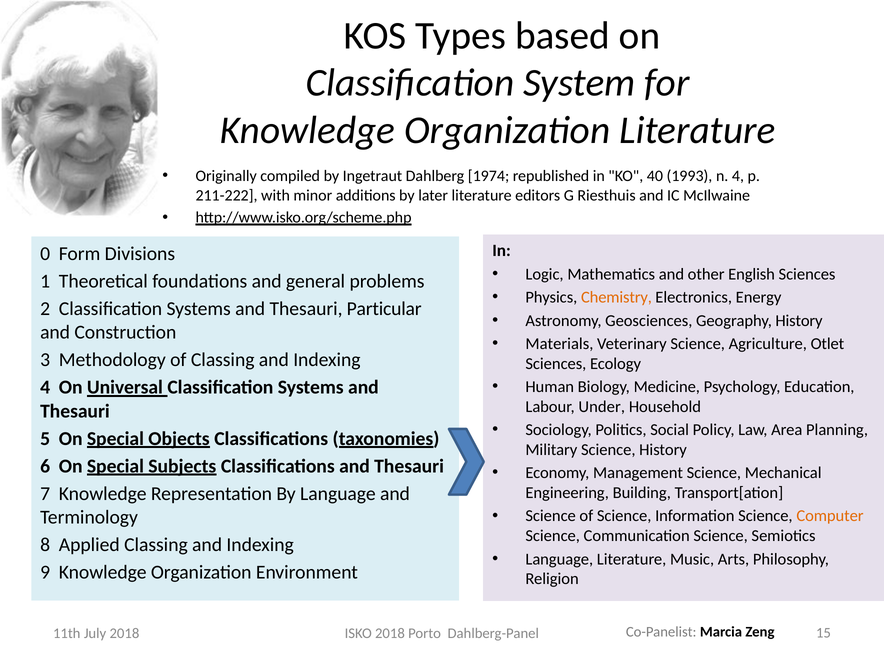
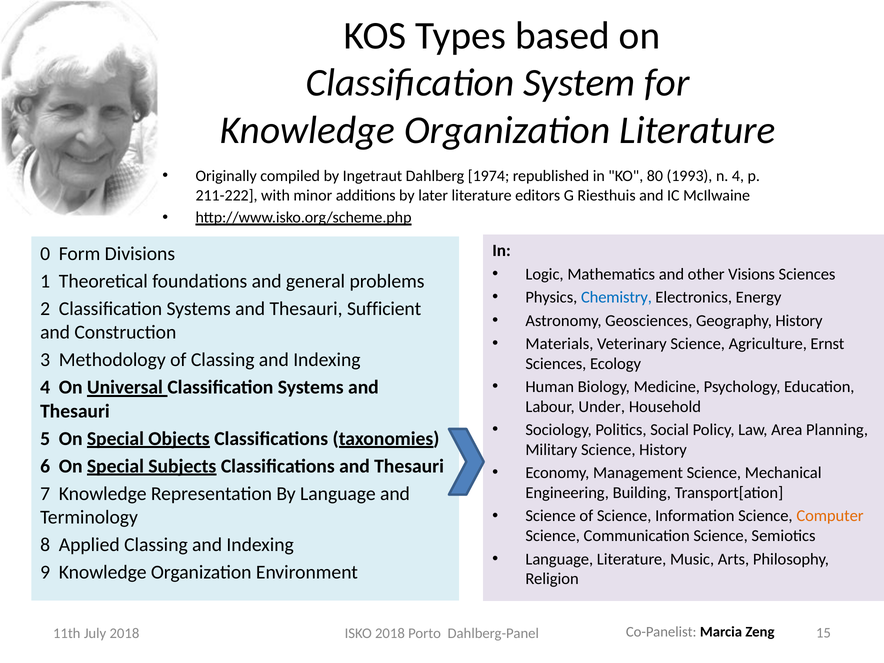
40: 40 -> 80 (655, 176)
English: English -> Visions (752, 274)
Chemistry colour: orange -> blue (616, 297)
Particular: Particular -> Sufficient (384, 309)
Otlet: Otlet -> Ernst (827, 344)
